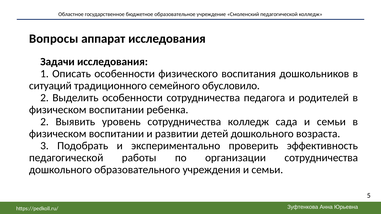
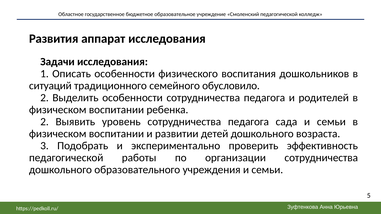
Вопросы: Вопросы -> Развития (54, 39)
уровень сотрудничества колледж: колледж -> педагога (248, 122)
